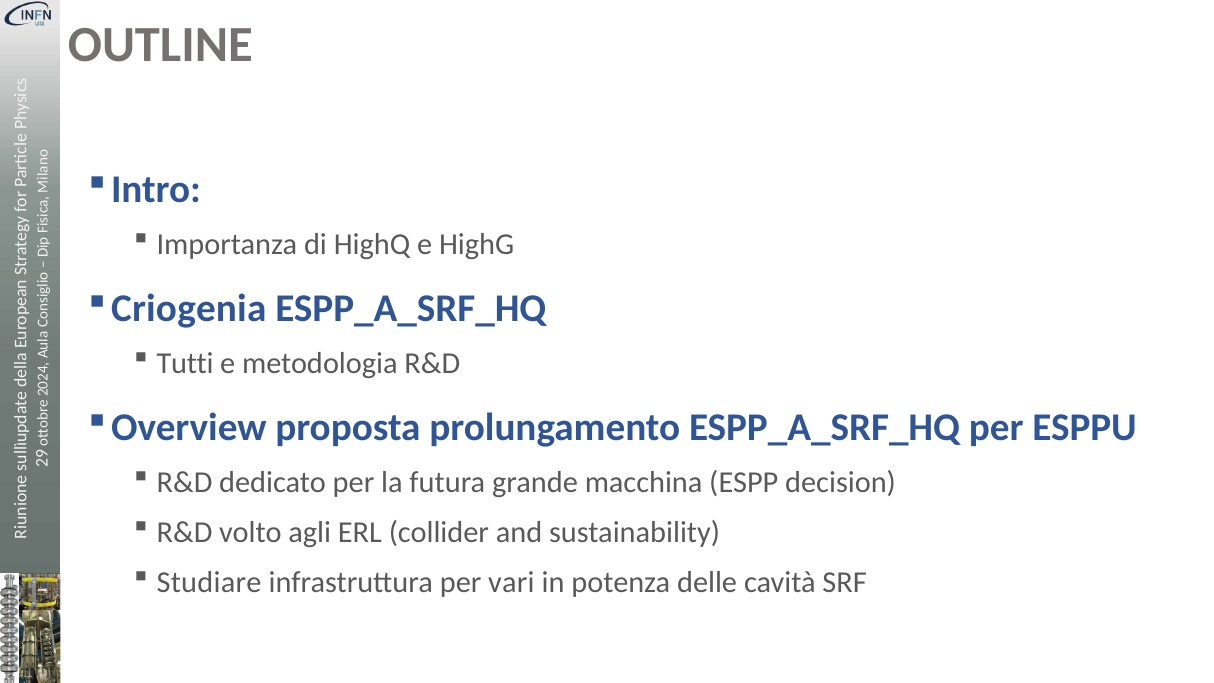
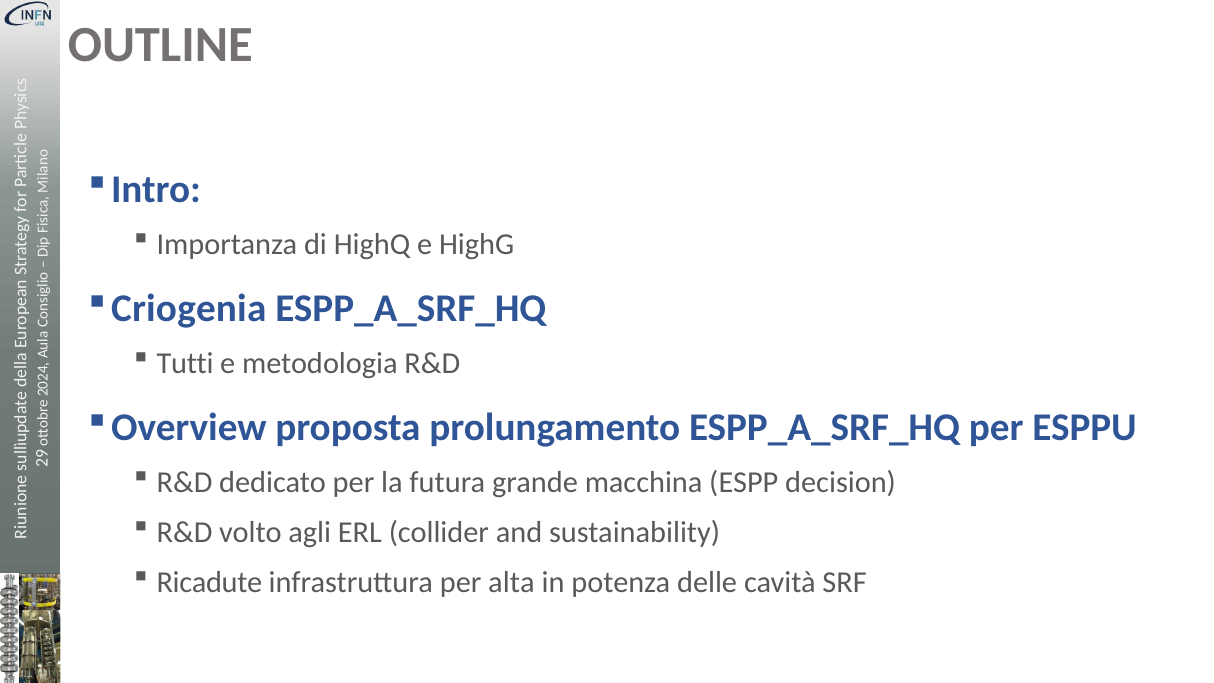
Studiare: Studiare -> Ricadute (209, 583)
vari: vari -> alta (511, 583)
